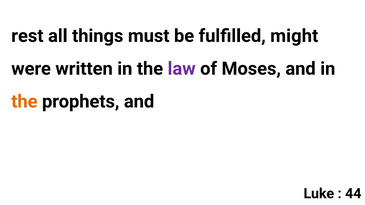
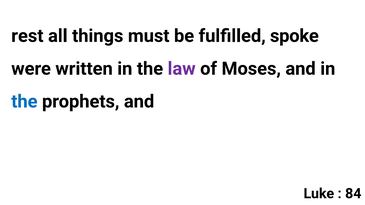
might: might -> spoke (294, 36)
the colour: orange -> blue (24, 102)
44: 44 -> 84 (353, 194)
